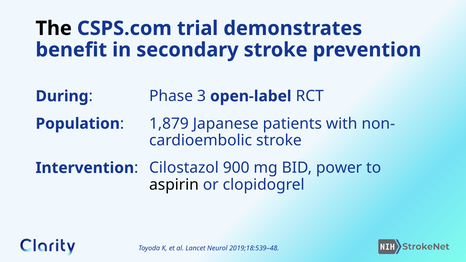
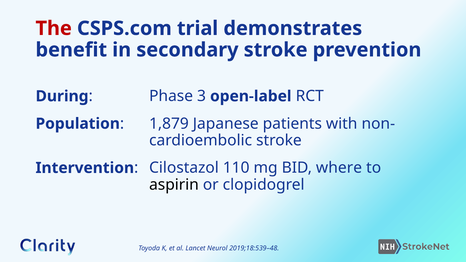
The colour: black -> red (54, 28)
900: 900 -> 110 (236, 168)
power: power -> where (339, 168)
